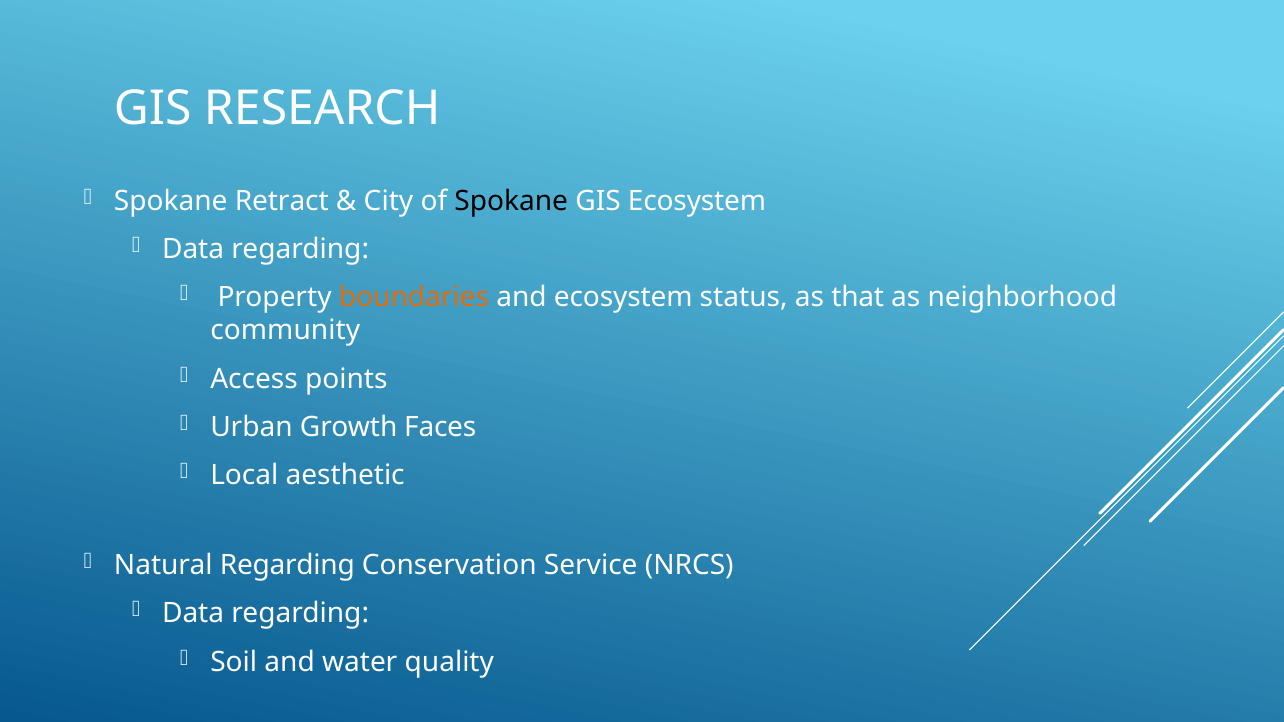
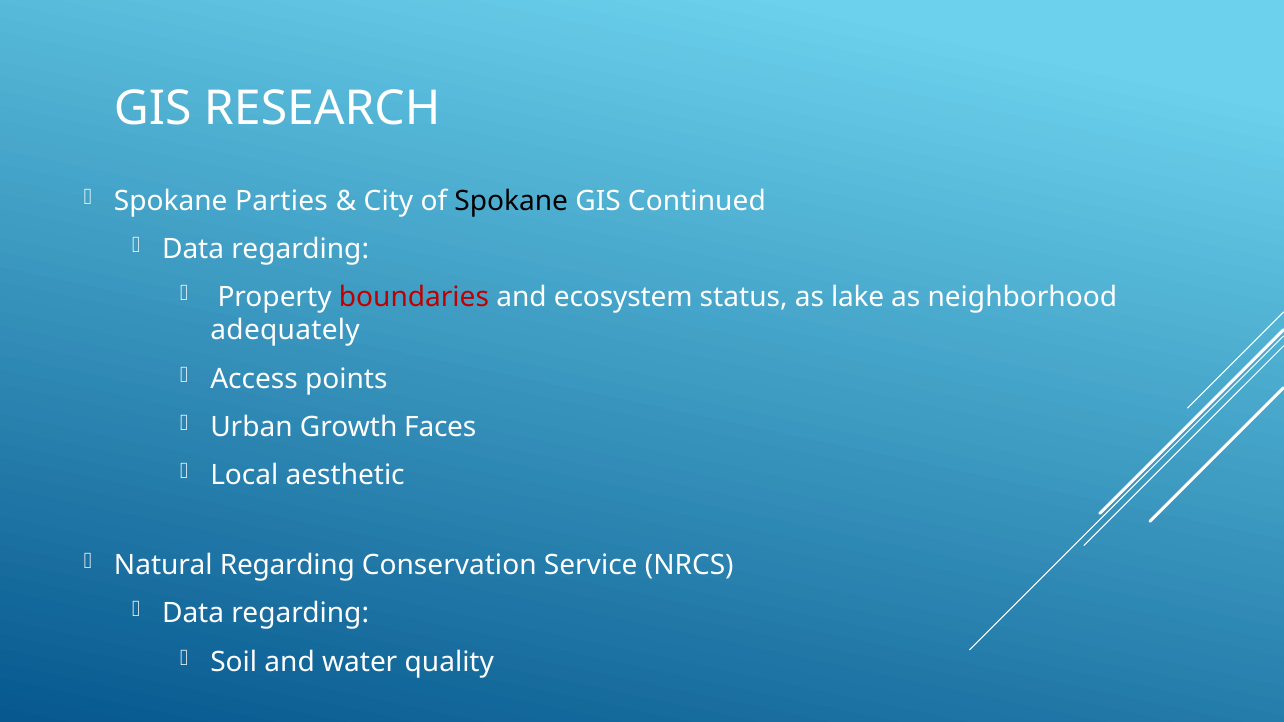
Retract: Retract -> Parties (282, 201)
GIS Ecosystem: Ecosystem -> Continued (697, 201)
boundaries colour: orange -> red (414, 297)
that: that -> lake (858, 297)
community: community -> adequately (285, 331)
